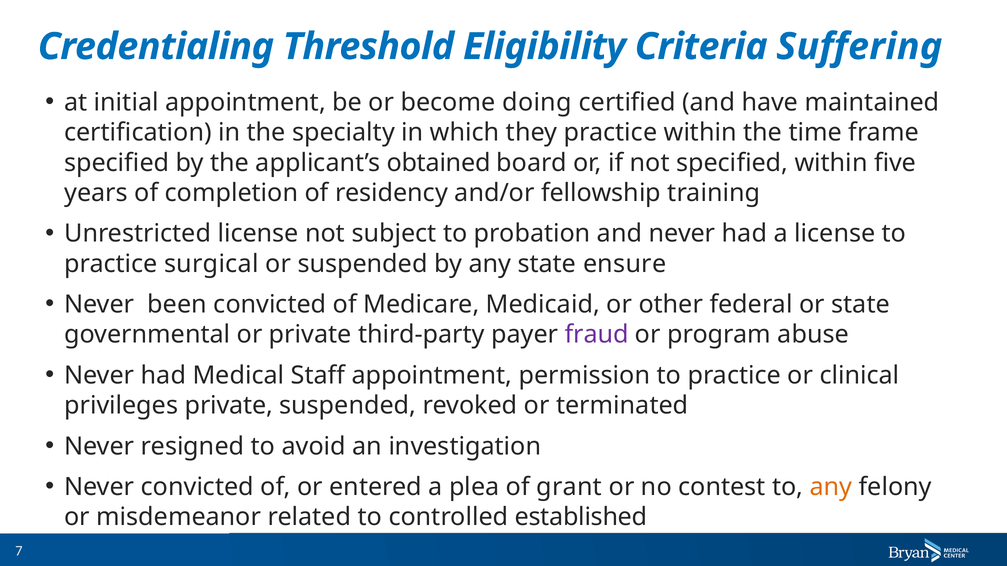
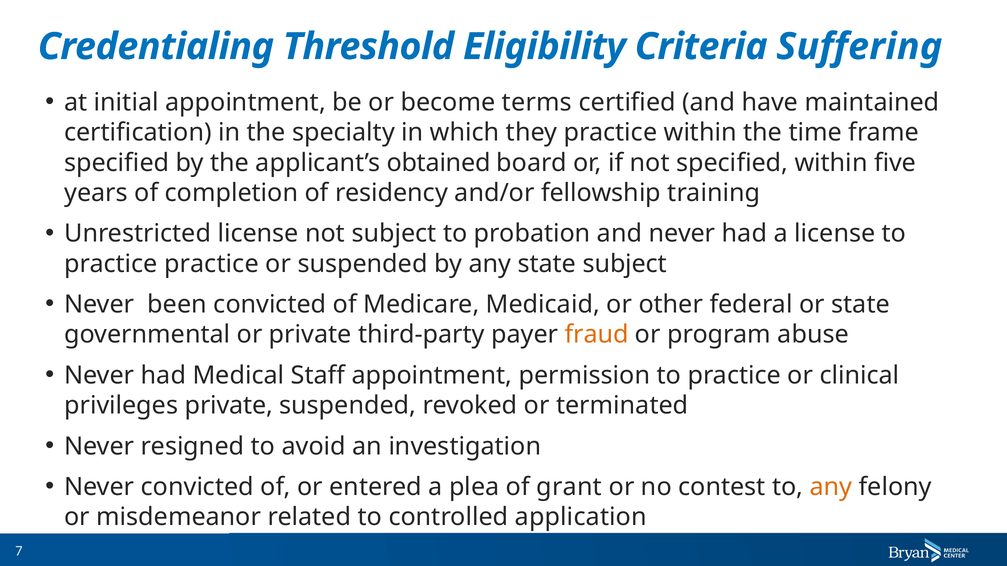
doing: doing -> terms (537, 102)
practice surgical: surgical -> practice (211, 264)
state ensure: ensure -> subject (625, 264)
fraud colour: purple -> orange (597, 335)
established: established -> application (581, 517)
